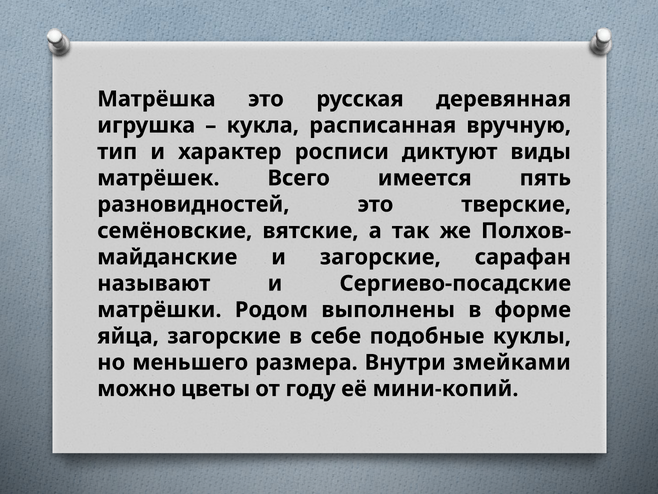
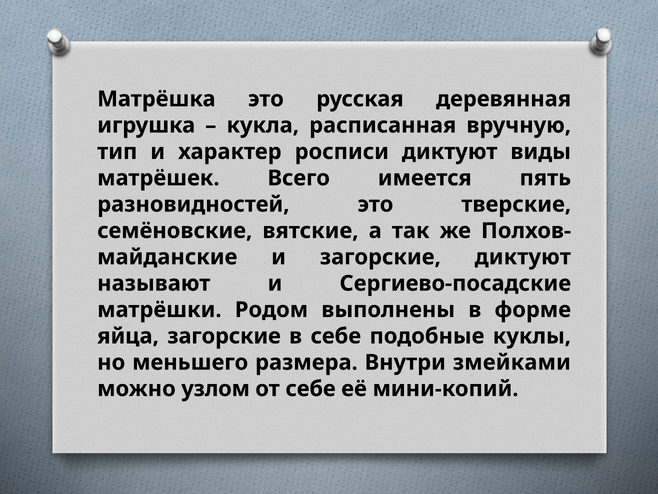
загорские сарафан: сарафан -> диктуют (523, 257)
цветы: цветы -> узлом (216, 388)
от году: году -> себе (311, 388)
